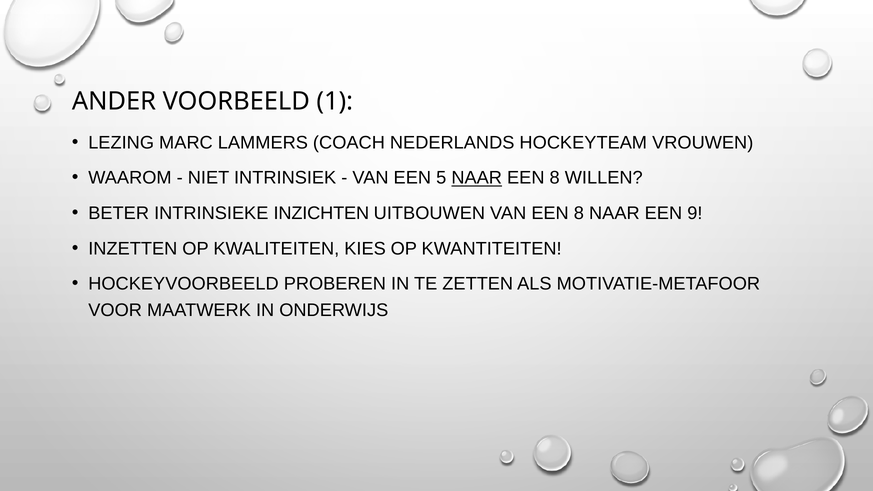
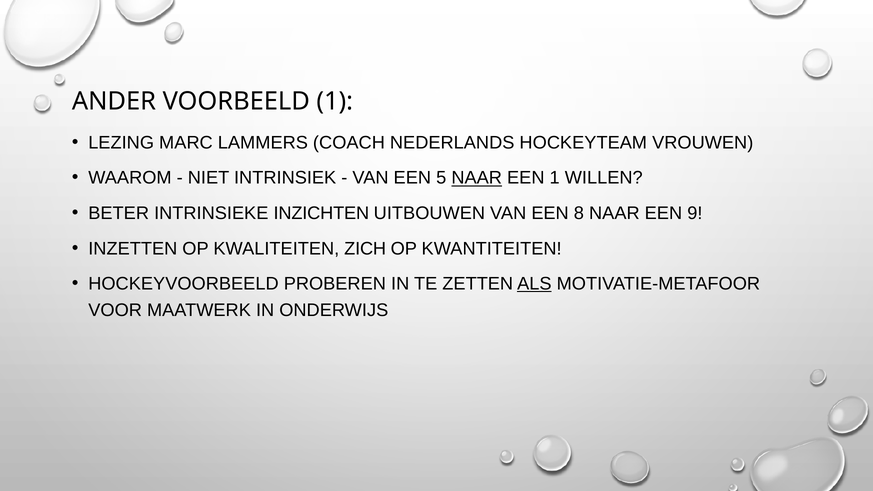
8: 8 -> 1 (555, 178)
KIES: KIES -> ZICH (365, 249)
ALS underline: none -> present (534, 284)
